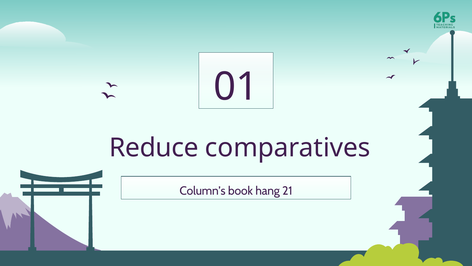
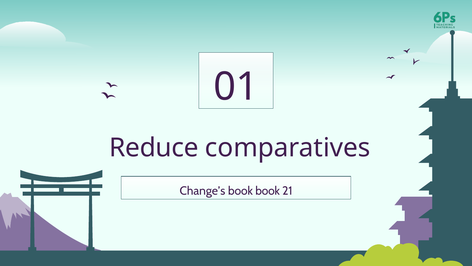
Column’s: Column’s -> Change’s (202, 191)
book hang: hang -> book (268, 191)
